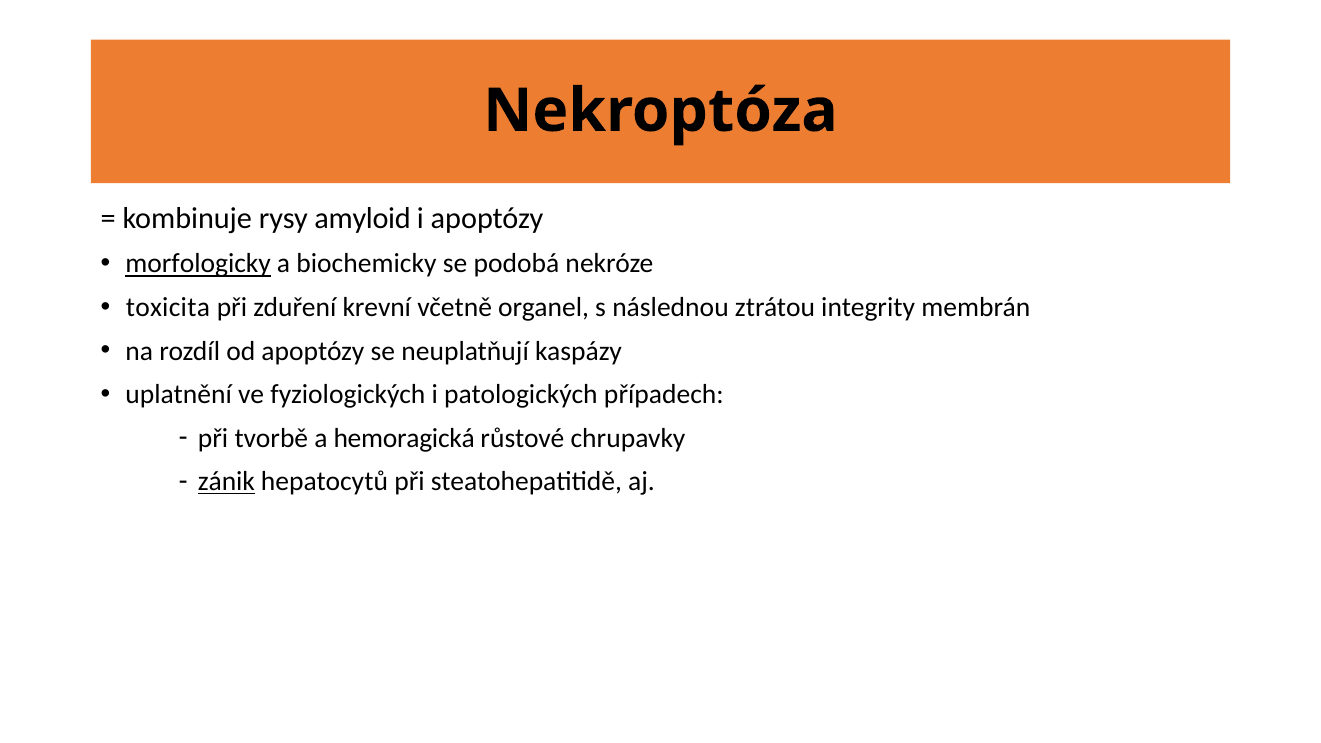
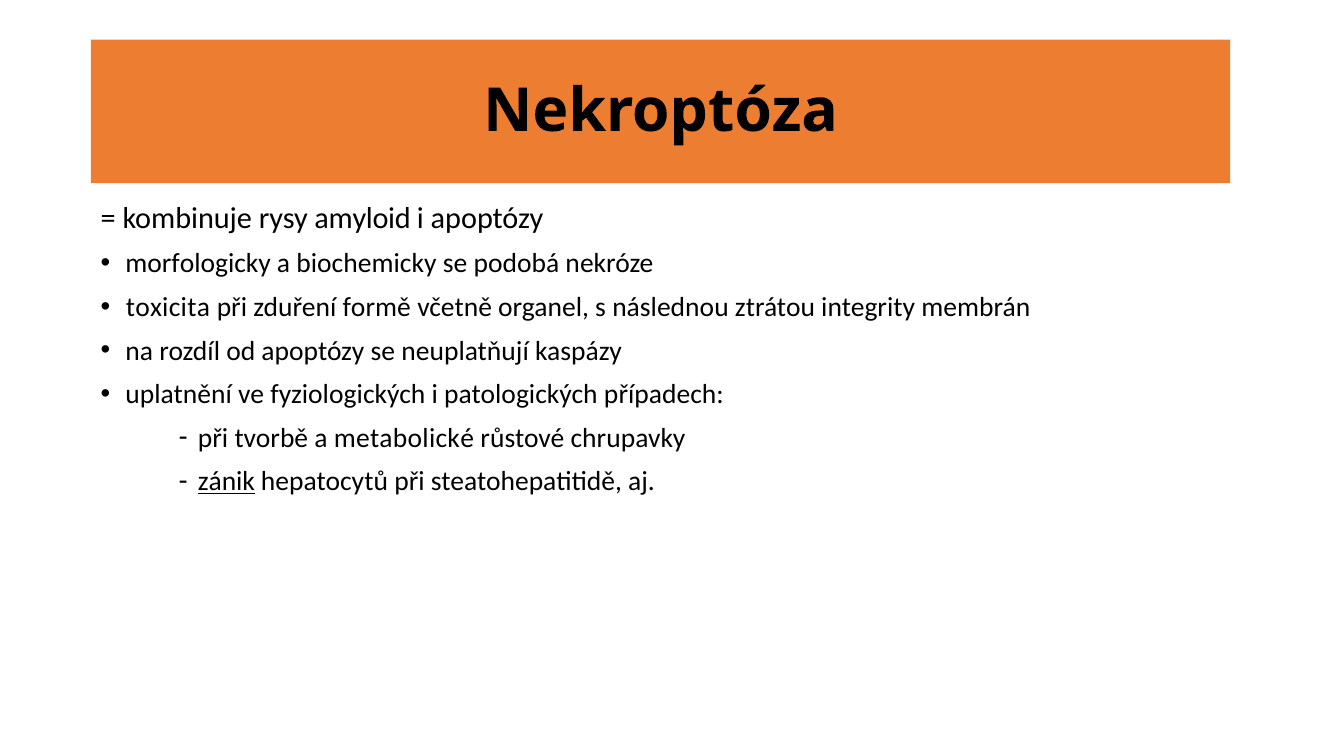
morfologicky underline: present -> none (198, 264)
krevní: krevní -> formě (377, 307)
hemoragická: hemoragická -> metabolické (404, 438)
